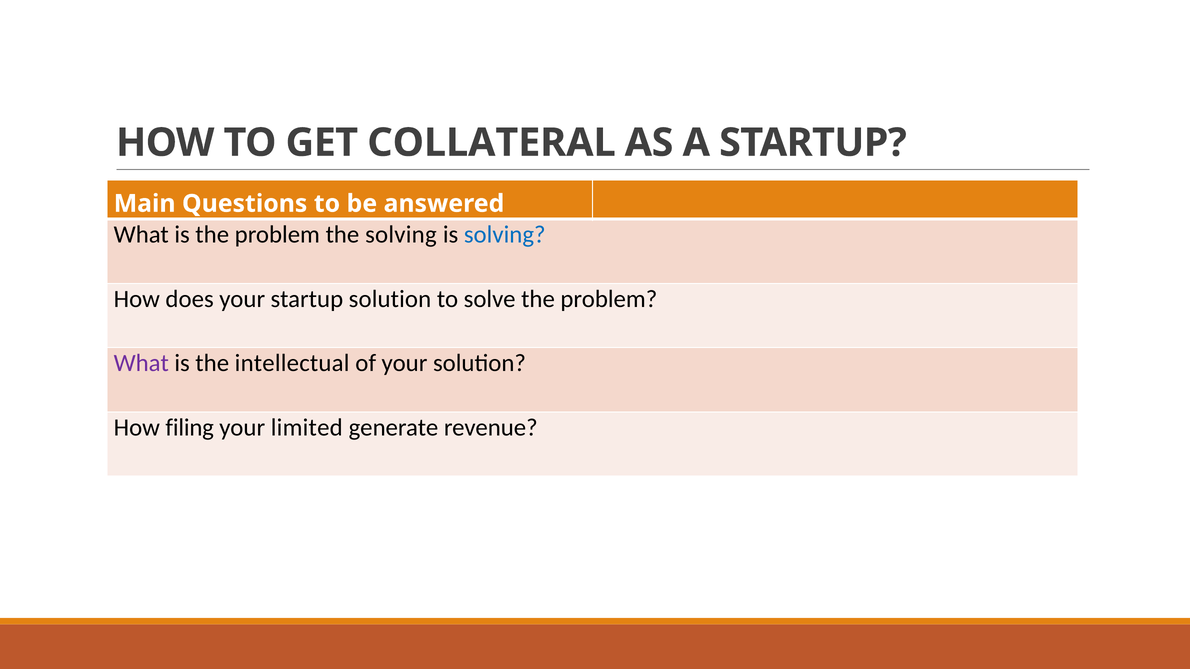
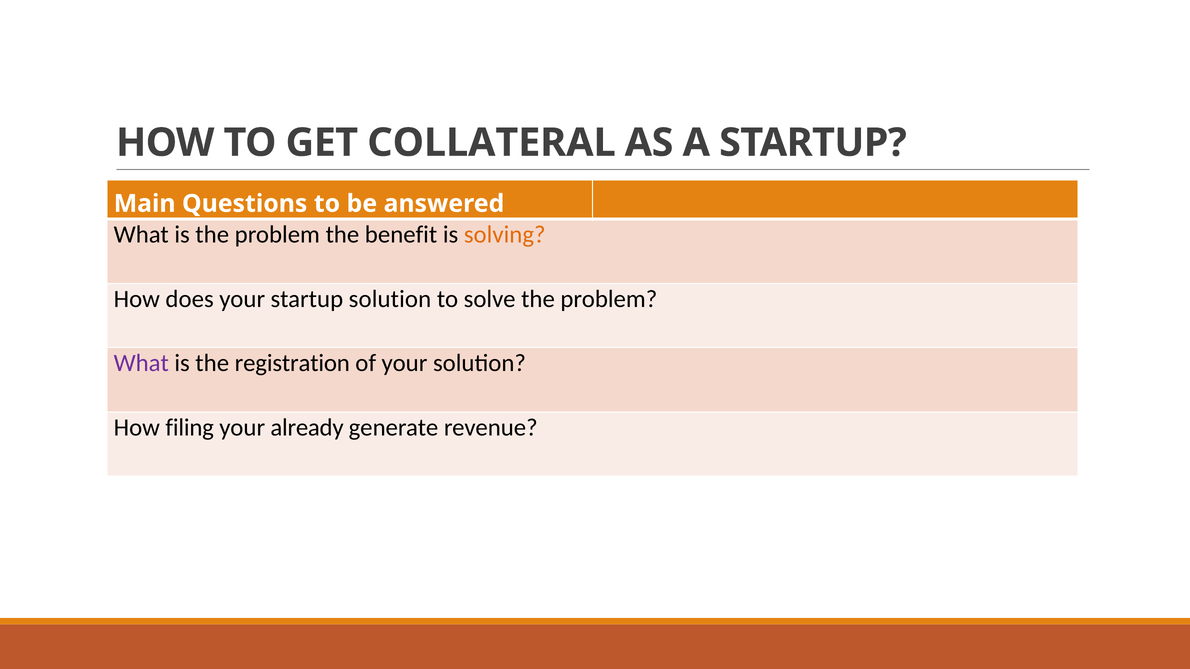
the solving: solving -> benefit (401, 235)
solving colour: blue -> orange (505, 235)
intellectual: intellectual -> registration (292, 363)
limited: limited -> already (307, 428)
